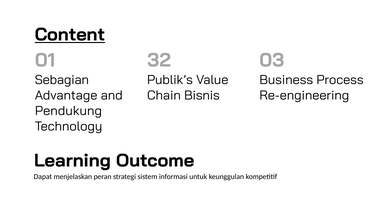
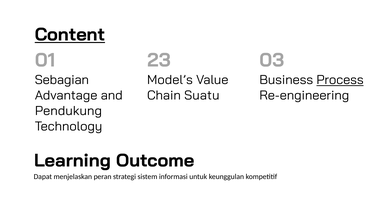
32: 32 -> 23 (159, 60)
Publik’s: Publik’s -> Model’s (170, 80)
Process underline: none -> present (340, 80)
Bisnis: Bisnis -> Suatu (202, 95)
